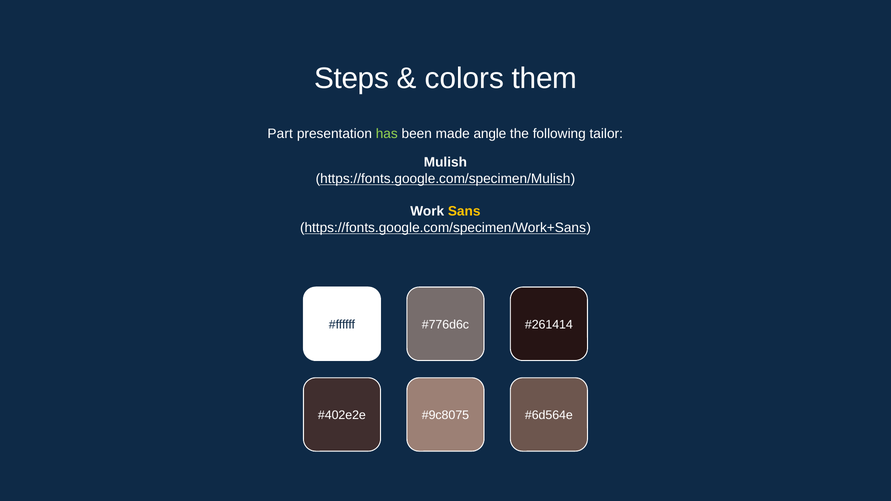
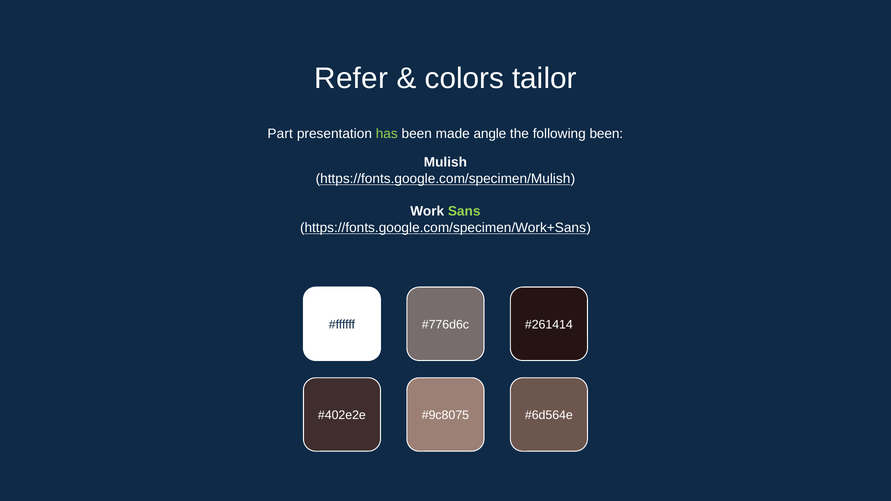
Steps: Steps -> Refer (351, 79)
them: them -> tailor (544, 79)
following tailor: tailor -> been (606, 134)
Sans colour: yellow -> light green (464, 212)
